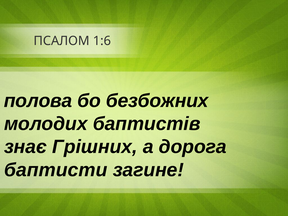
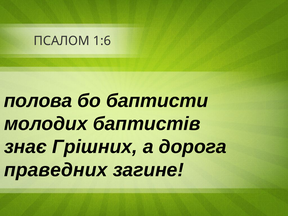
безбожних: безбожних -> баптисти (157, 101)
баптисти: баптисти -> праведних (56, 170)
